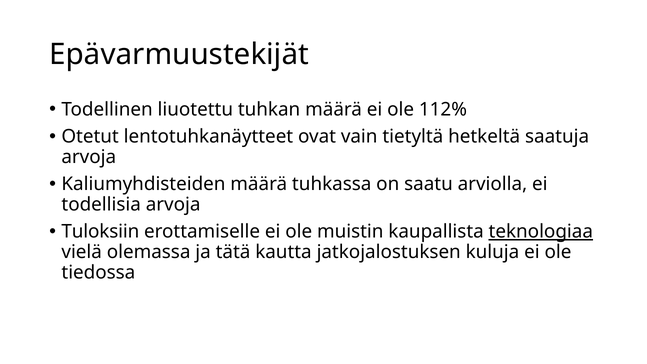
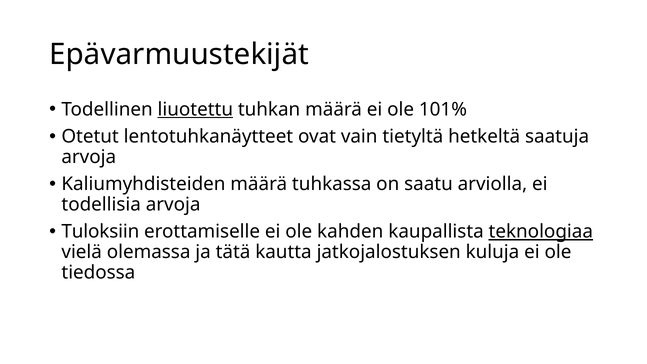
liuotettu underline: none -> present (195, 109)
112%: 112% -> 101% (443, 109)
muistin: muistin -> kahden (350, 232)
